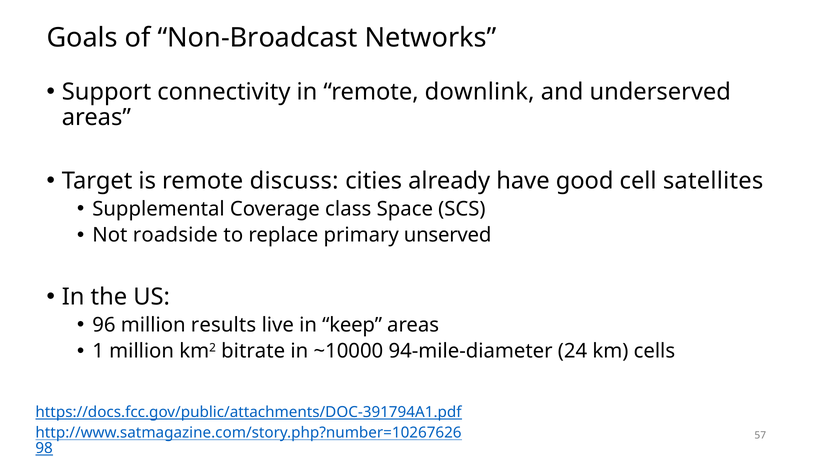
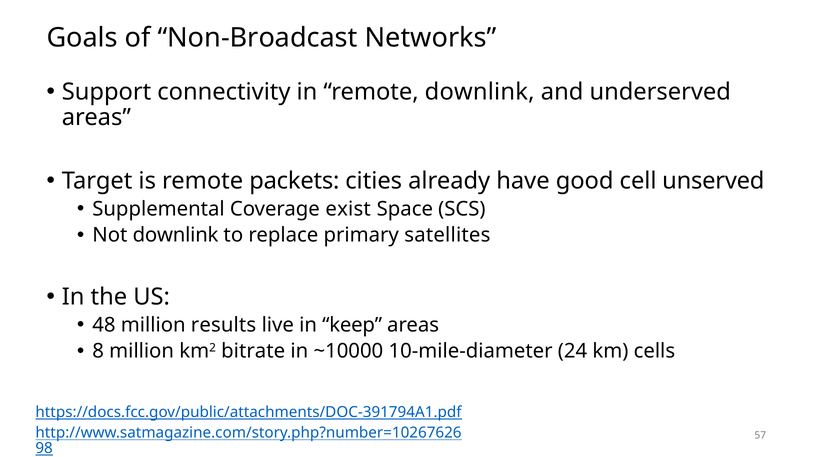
discuss: discuss -> packets (294, 181)
satellites: satellites -> unserved (713, 181)
class: class -> exist (348, 209)
Not roadside: roadside -> downlink (176, 235)
unserved: unserved -> satellites (447, 235)
96: 96 -> 48 (104, 325)
1: 1 -> 8 (98, 351)
94-mile-diameter: 94-mile-diameter -> 10-mile-diameter (471, 351)
